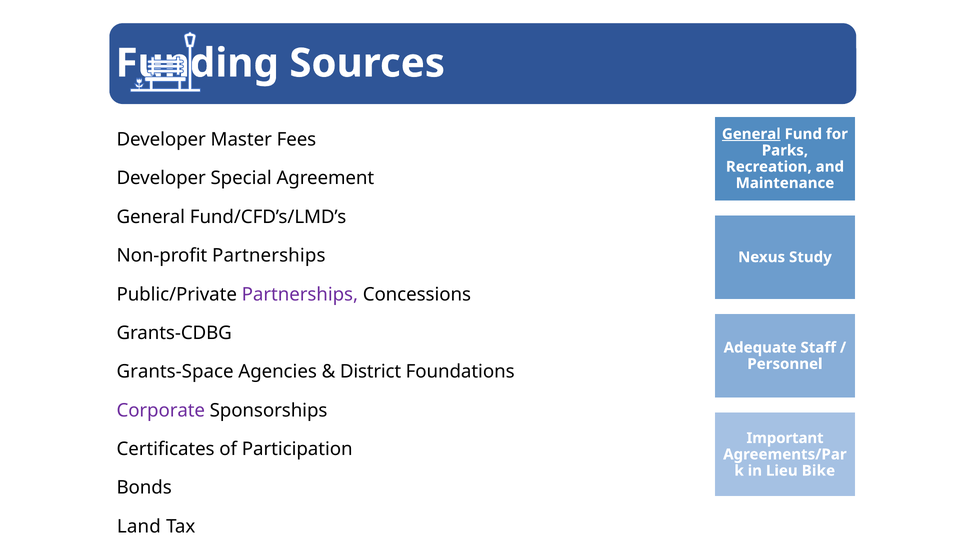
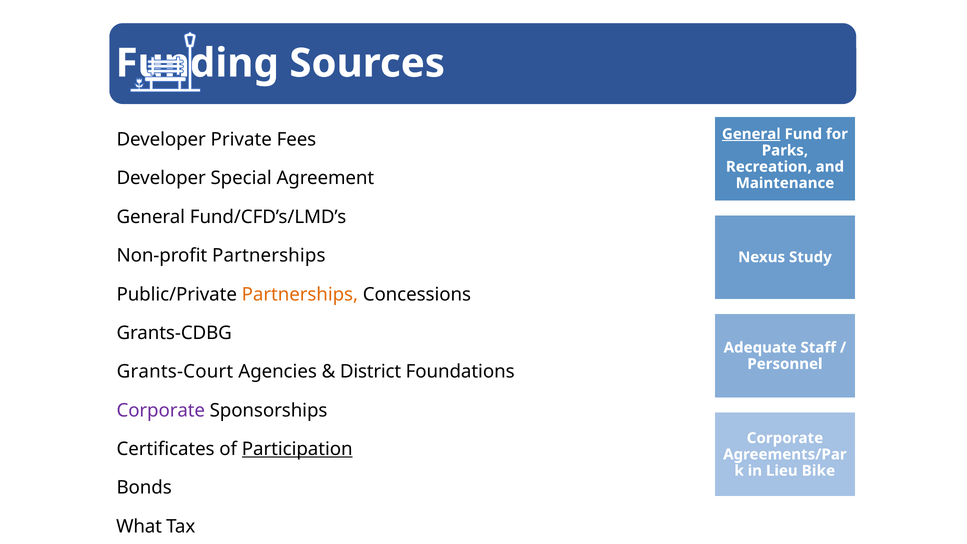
Master: Master -> Private (241, 140)
Partnerships colour: purple -> orange (300, 294)
Grants-Space: Grants-Space -> Grants-Court (175, 372)
Important: Important -> Corporate (785, 438)
Participation underline: none -> present (297, 449)
Land: Land -> What (139, 526)
